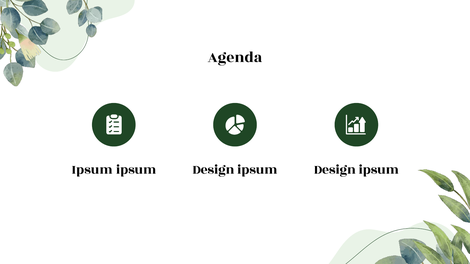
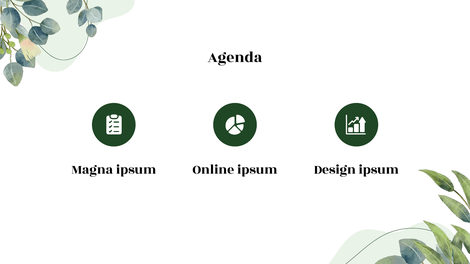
Ipsum: Ipsum -> Magna (92, 170)
Design: Design -> Online (213, 170)
